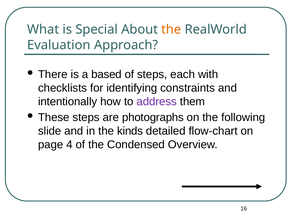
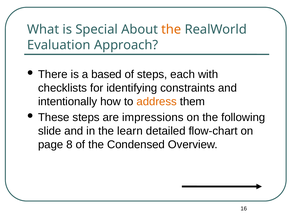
address colour: purple -> orange (157, 102)
photographs: photographs -> impressions (153, 118)
kinds: kinds -> learn (130, 131)
4: 4 -> 8 (69, 145)
